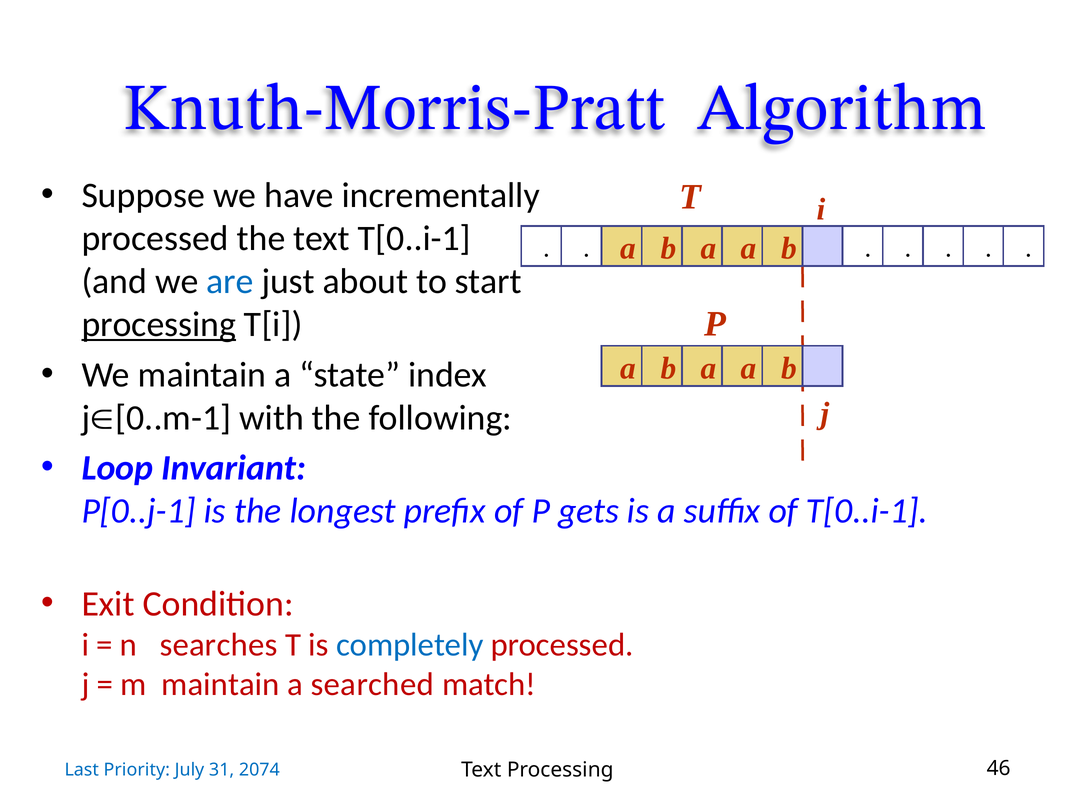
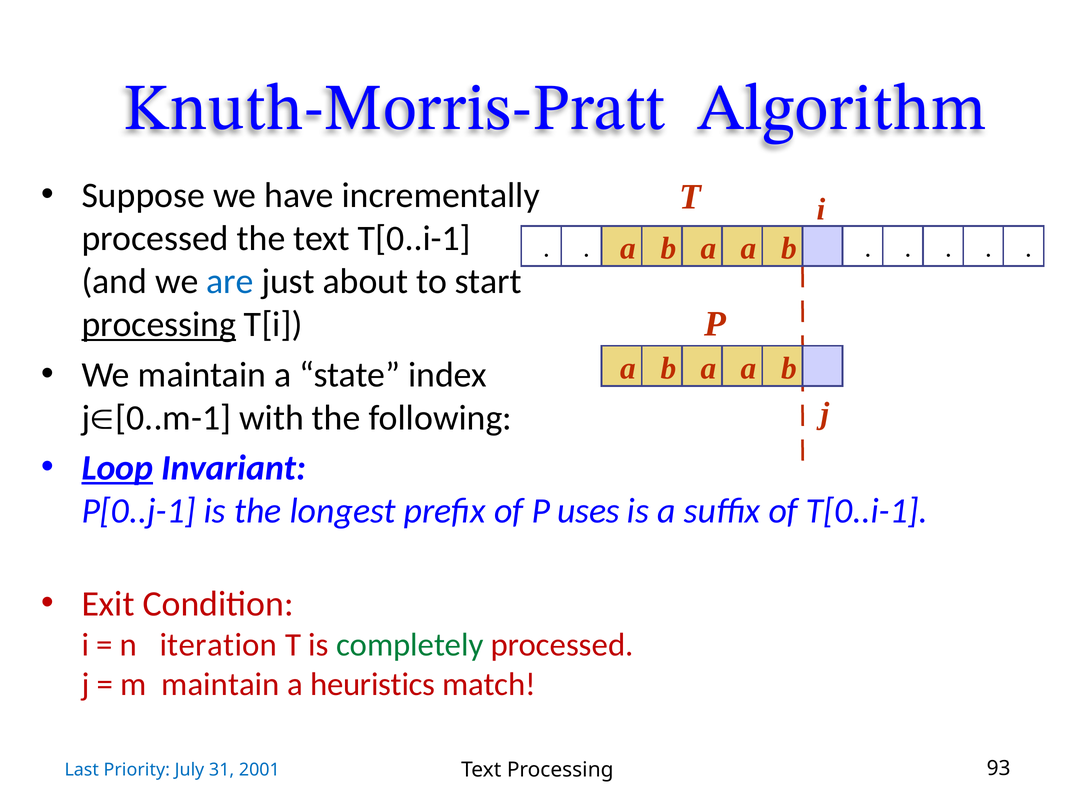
Loop underline: none -> present (117, 468)
gets: gets -> uses (589, 511)
searches: searches -> iteration (218, 645)
completely colour: blue -> green (410, 645)
searched: searched -> heuristics (373, 685)
46: 46 -> 93 (999, 768)
2074: 2074 -> 2001 (259, 770)
